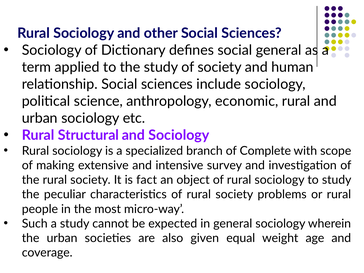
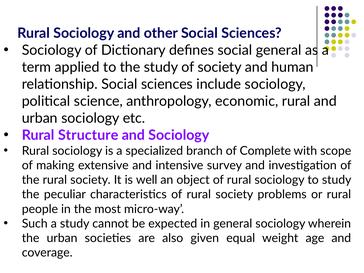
Structural: Structural -> Structure (88, 135)
fact: fact -> well (147, 180)
